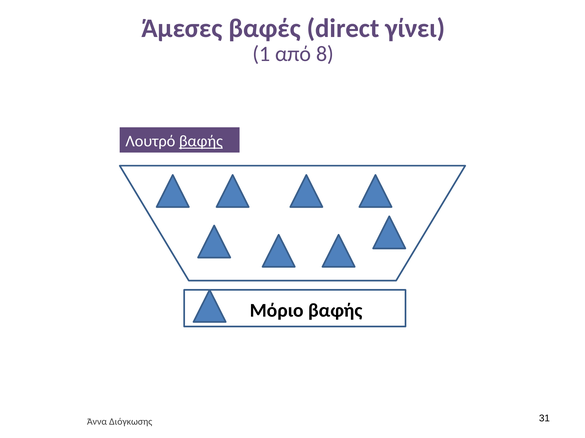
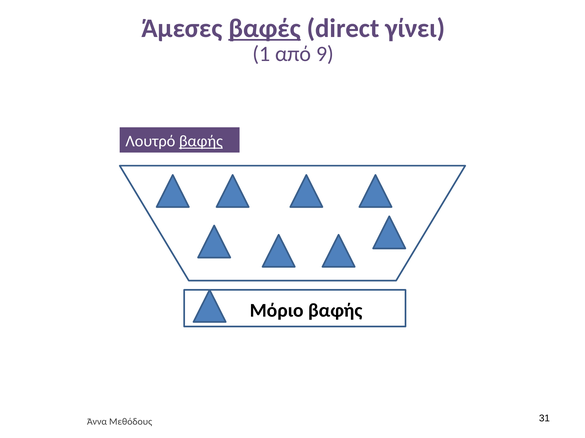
βαφές underline: none -> present (265, 28)
8: 8 -> 9 (325, 54)
Διόγκωσης: Διόγκωσης -> Μεθόδους (131, 422)
